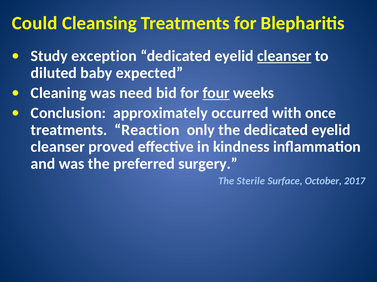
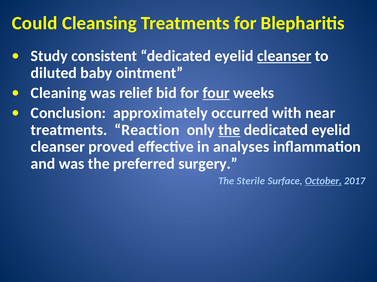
exception: exception -> consistent (104, 56)
expected: expected -> ointment (150, 73)
need: need -> relief (136, 93)
once: once -> near (320, 113)
the underline: none -> present (229, 130)
kindness: kindness -> analyses (241, 147)
October underline: none -> present (323, 182)
